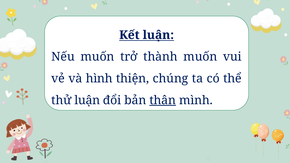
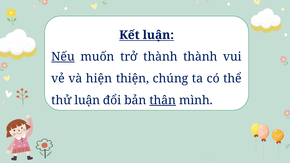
Nếu underline: none -> present (63, 57)
thành muốn: muốn -> thành (200, 57)
hình: hình -> hiện (99, 79)
